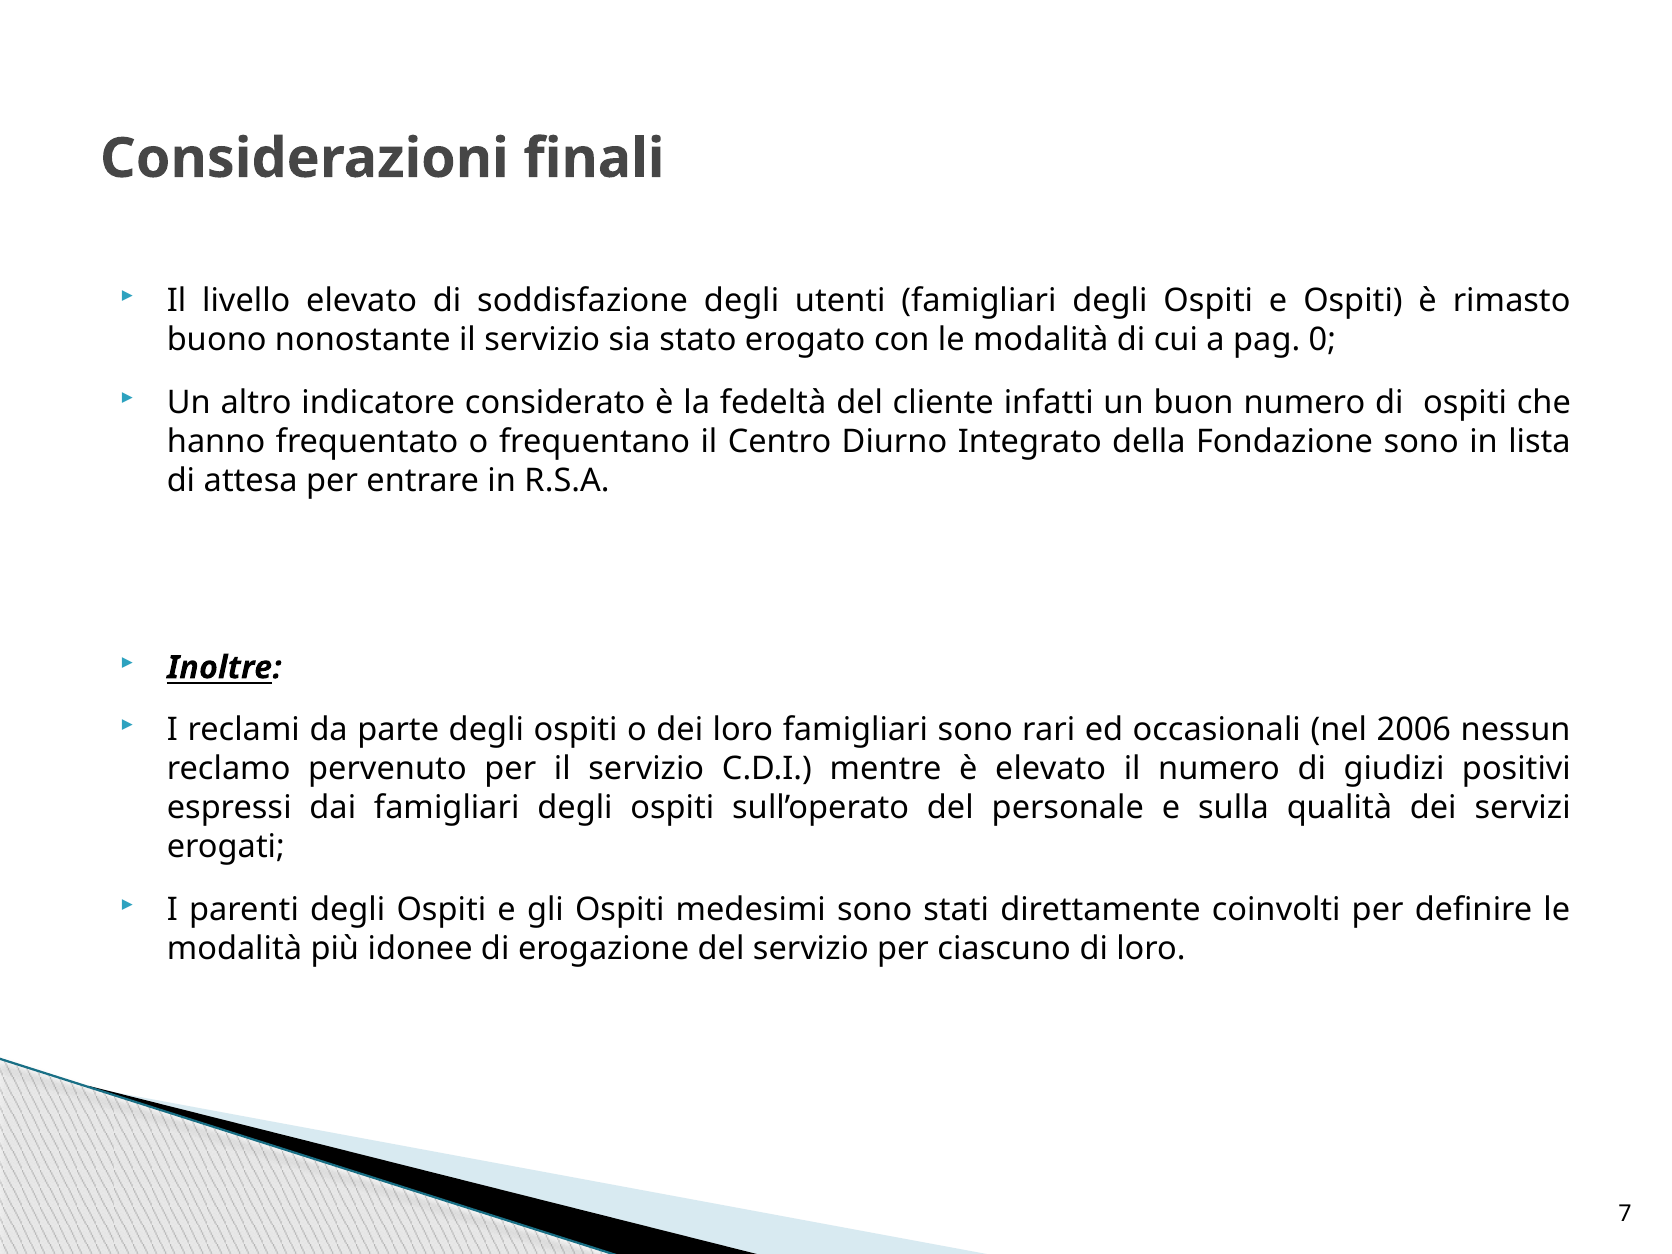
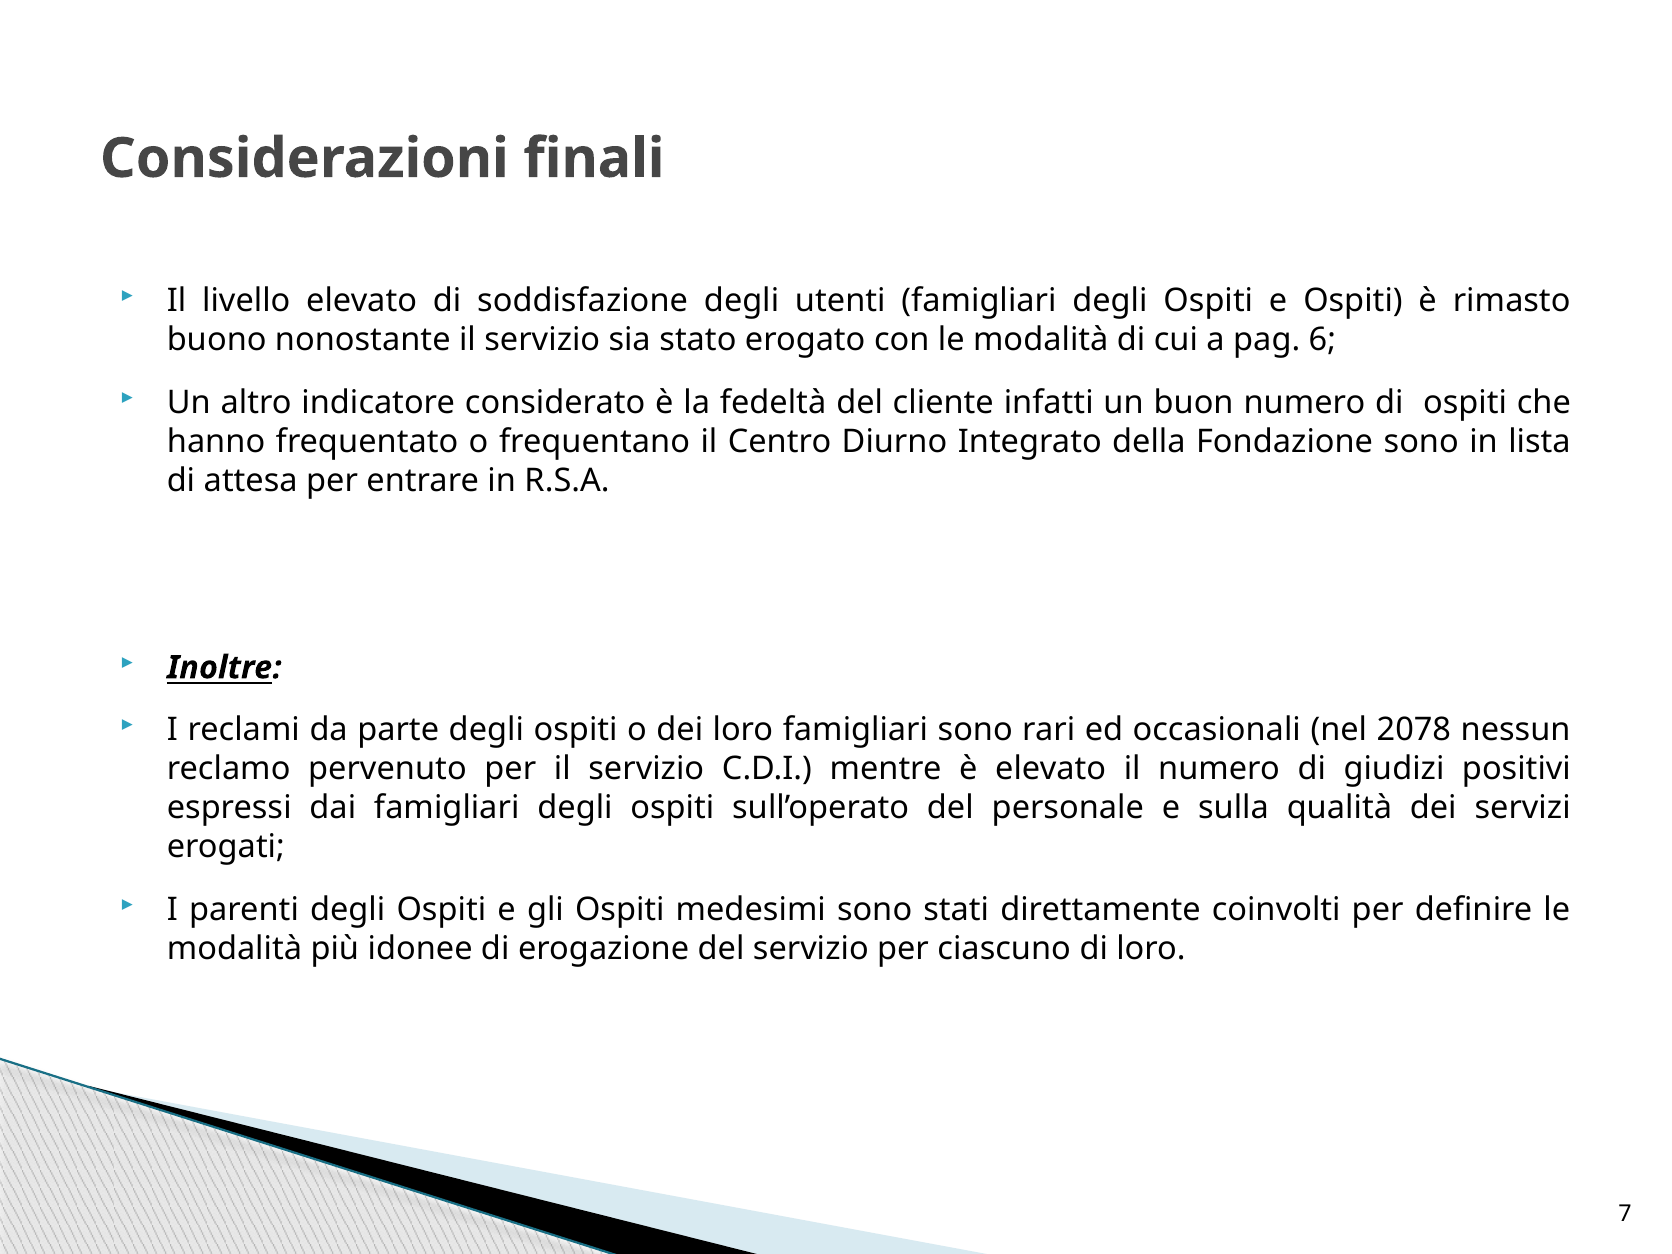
0: 0 -> 6 (1322, 340)
2006: 2006 -> 2078 (1414, 730)
